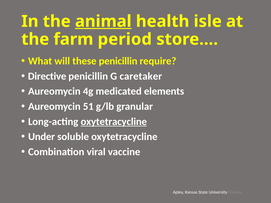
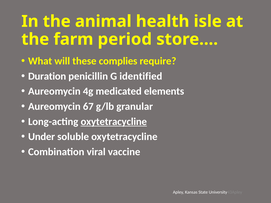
animal underline: present -> none (103, 21)
these penicillin: penicillin -> complies (118, 61)
Directive: Directive -> Duration (47, 76)
caretaker: caretaker -> identified (141, 76)
51: 51 -> 67 (88, 107)
